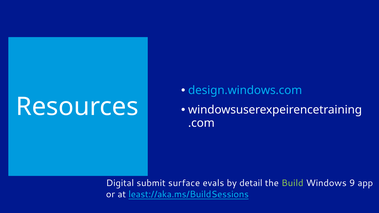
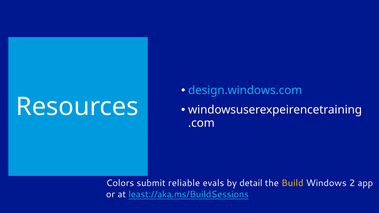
Digital: Digital -> Colors (120, 183)
surface: surface -> reliable (184, 183)
Build colour: light green -> yellow (292, 183)
9: 9 -> 2 (352, 183)
